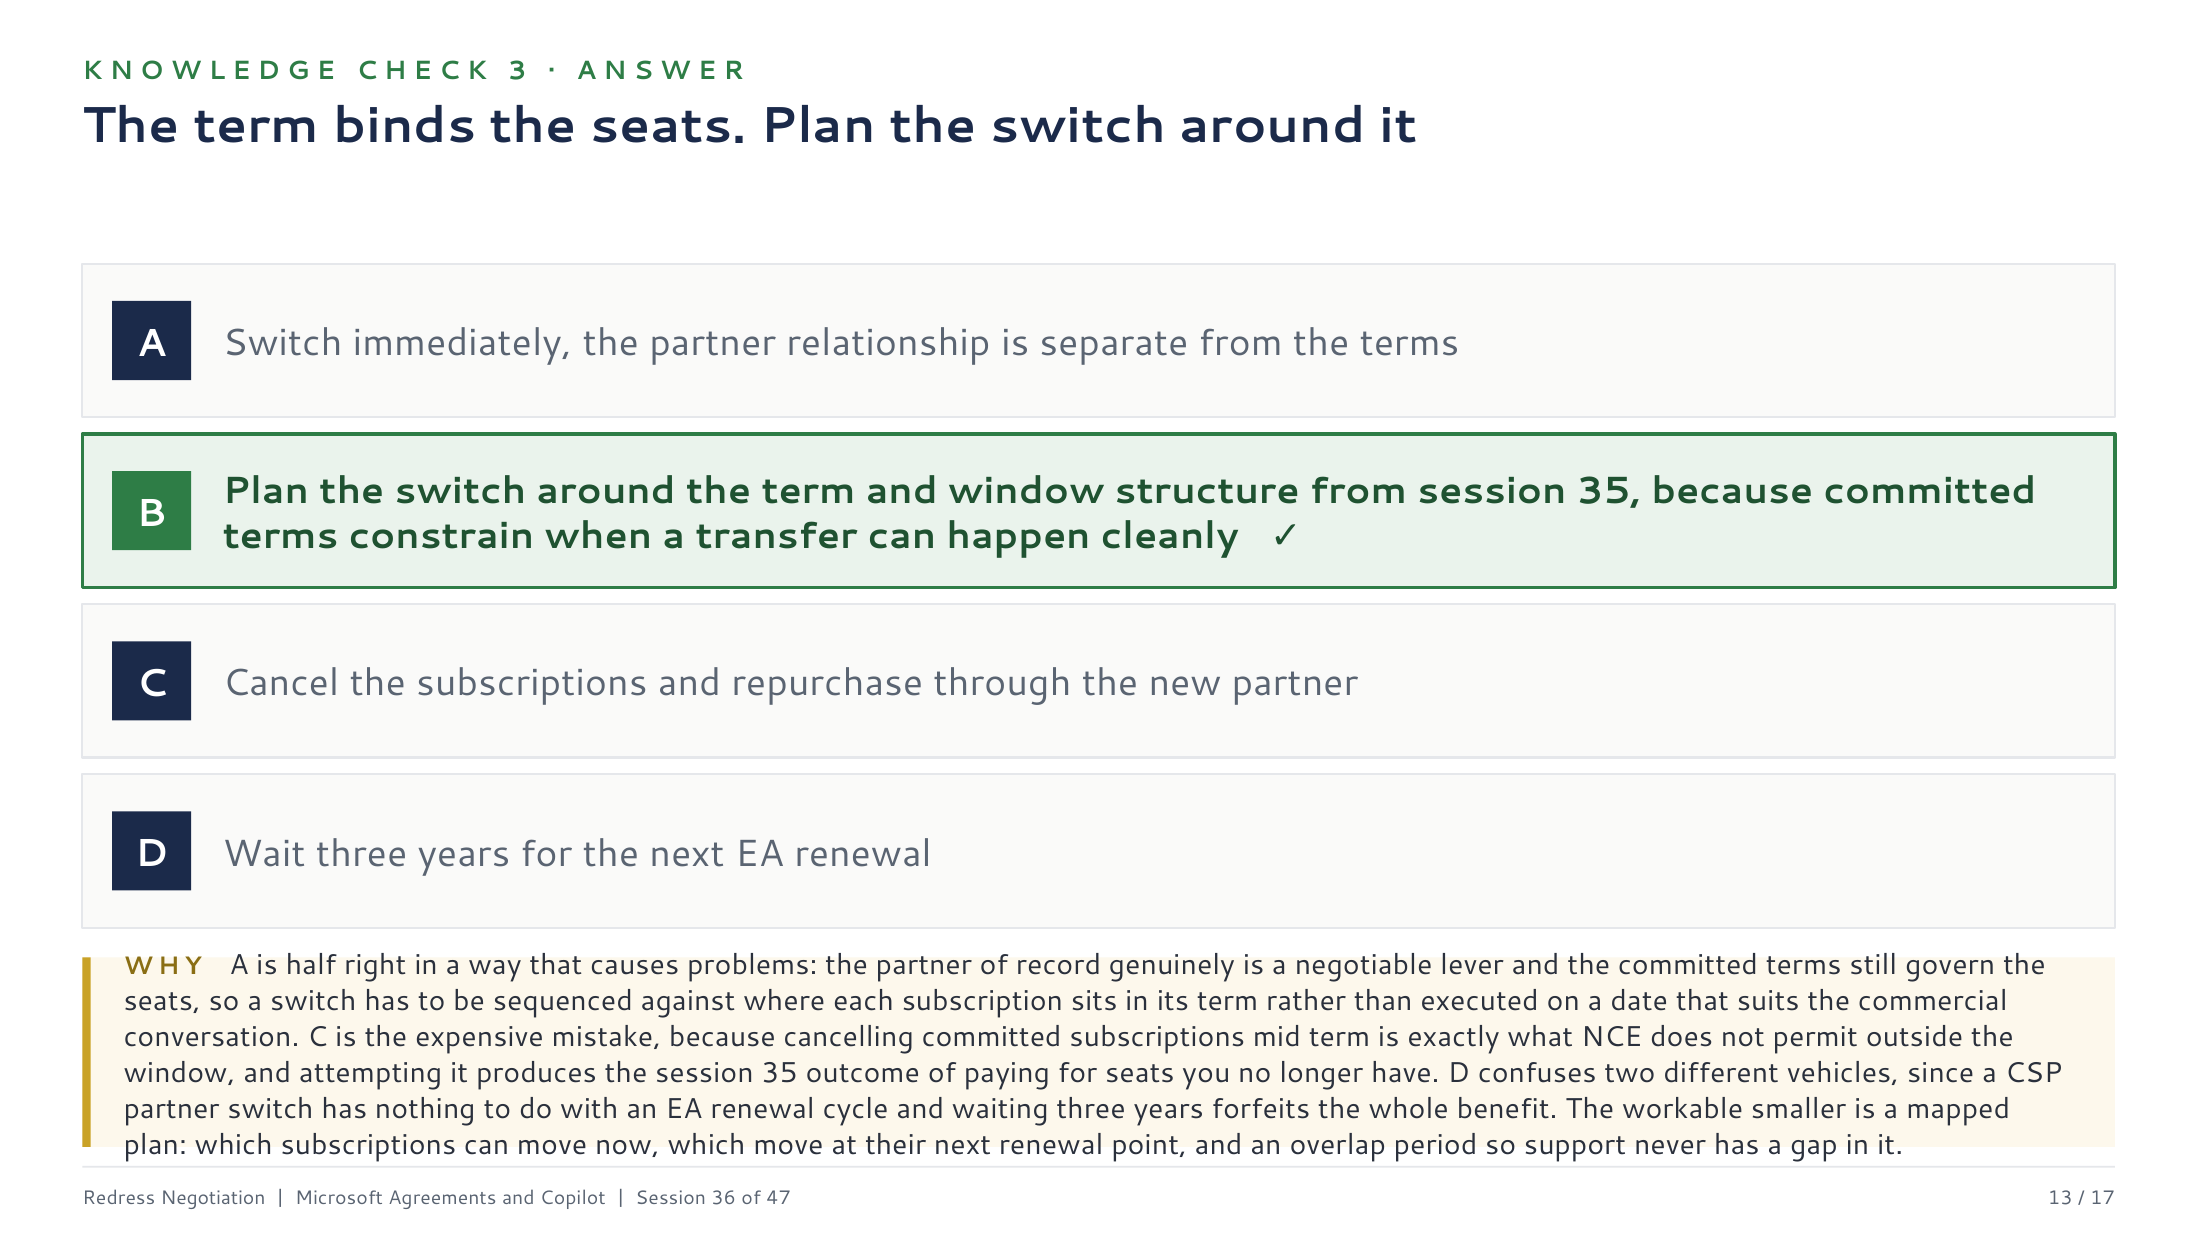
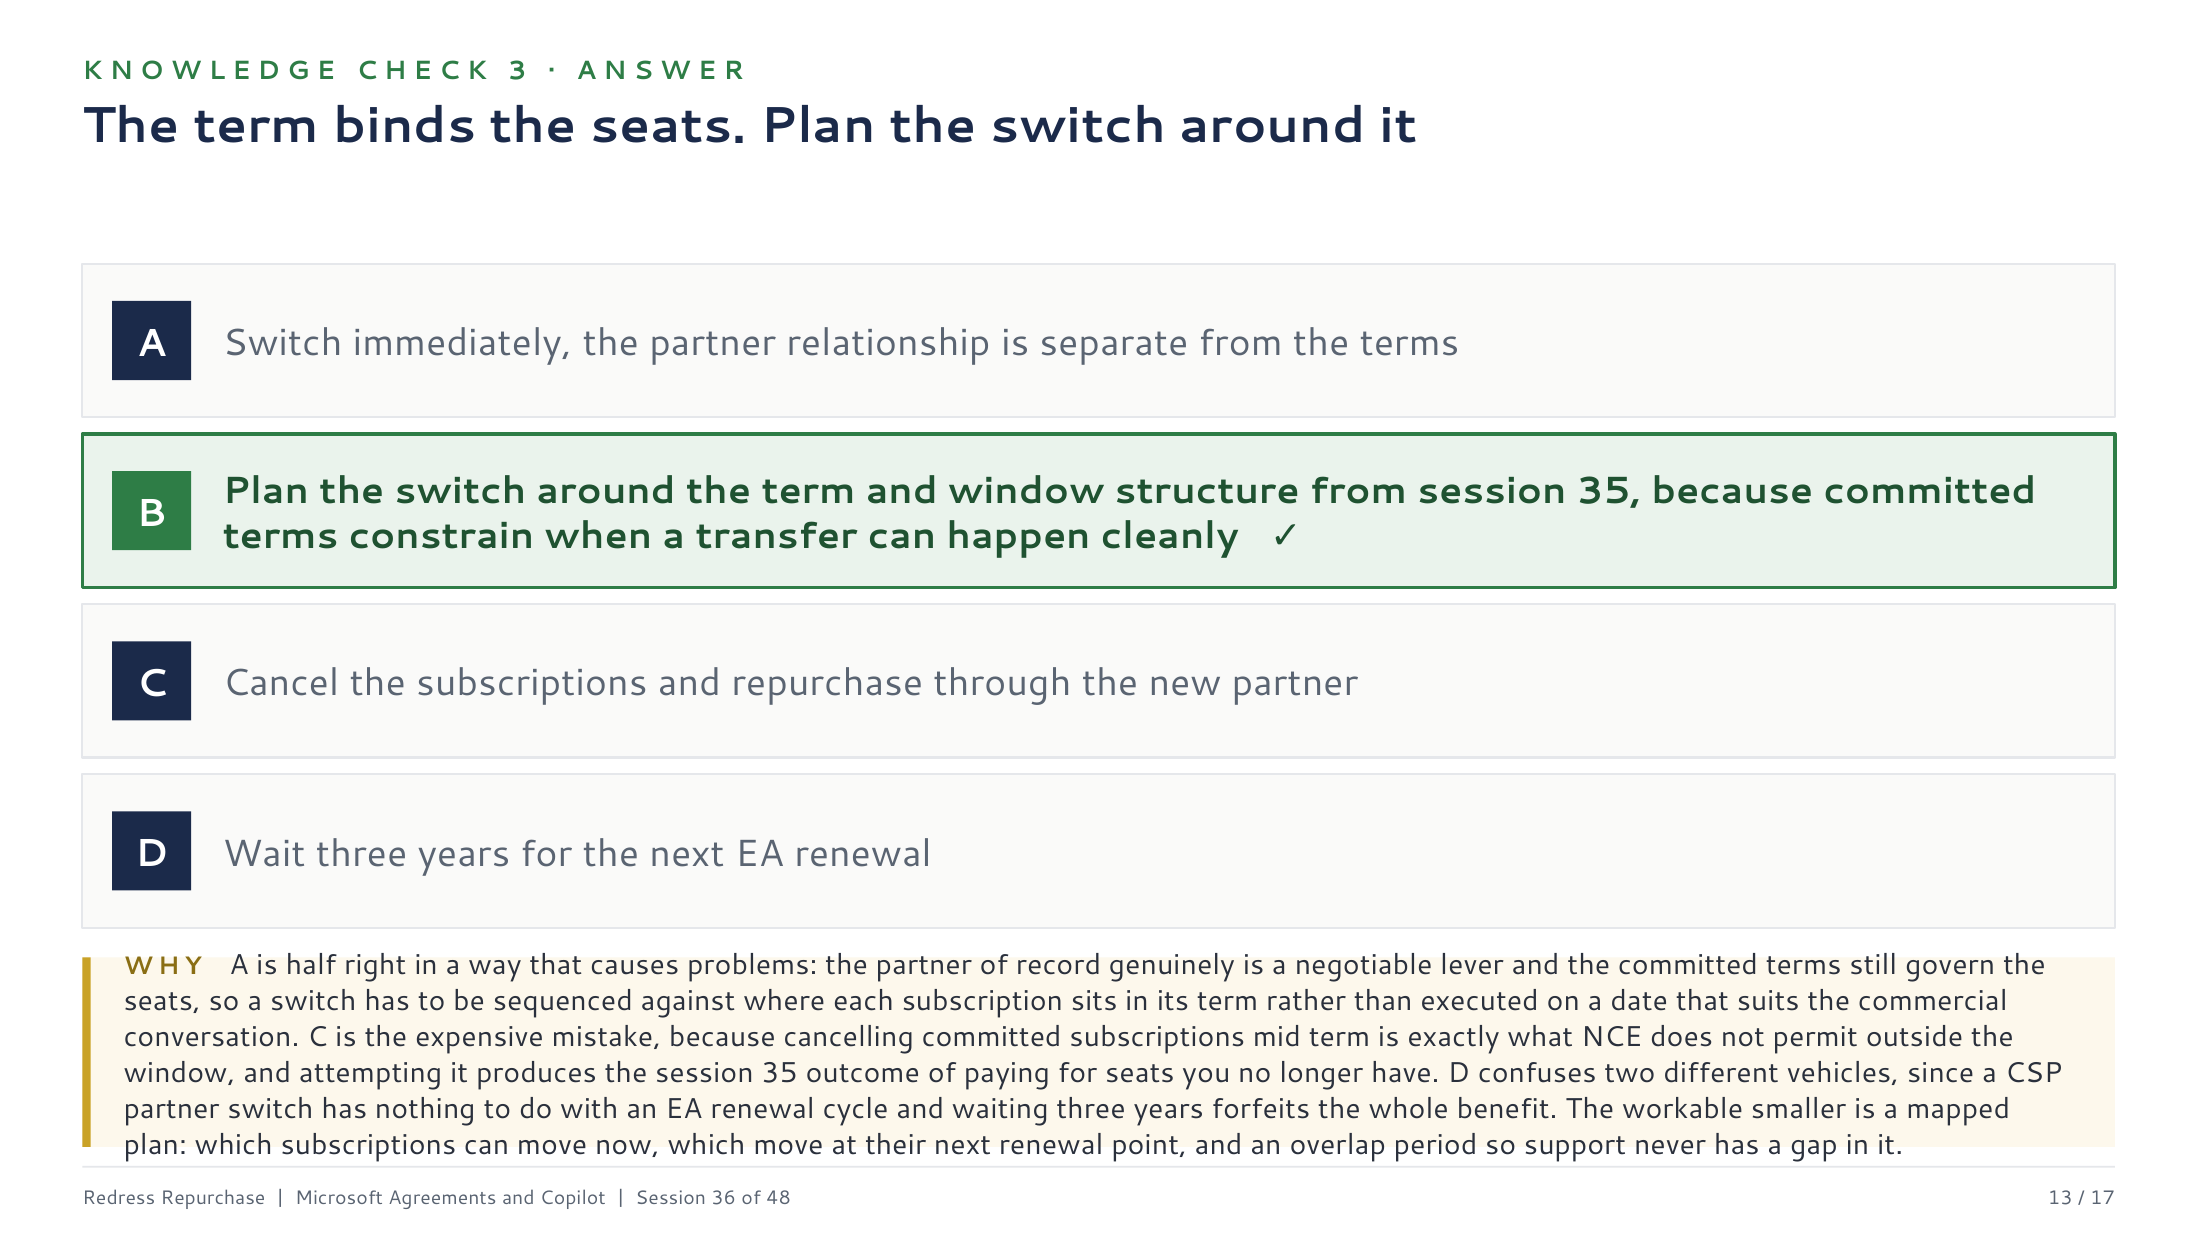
Redress Negotiation: Negotiation -> Repurchase (213, 1198)
47: 47 -> 48 (779, 1198)
